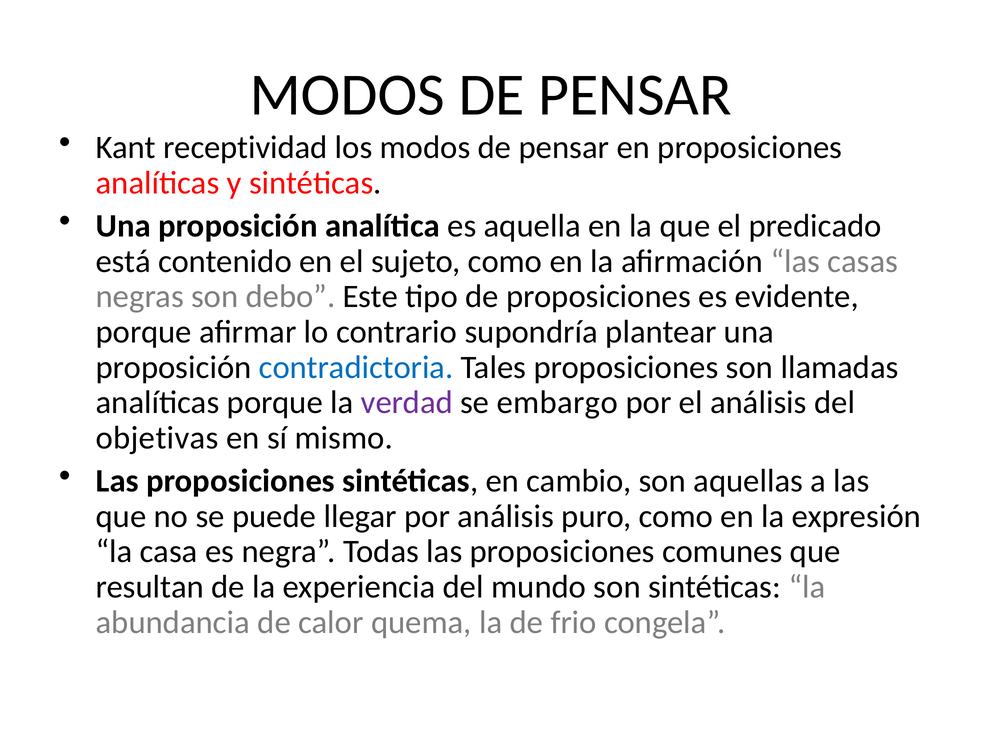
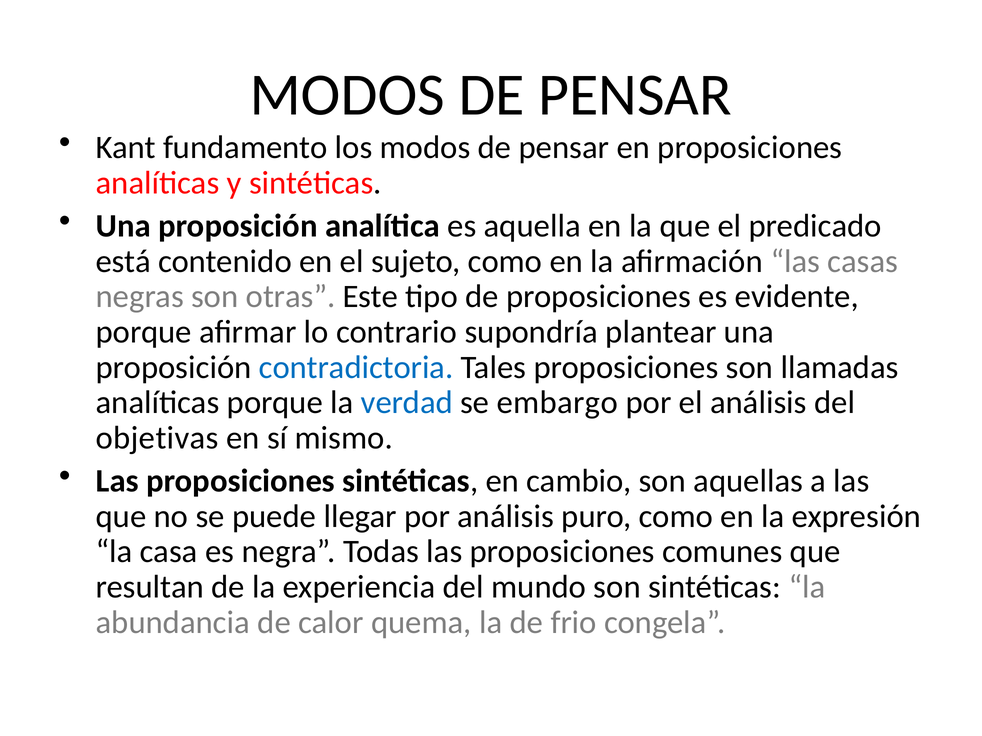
receptividad: receptividad -> fundamento (245, 148)
debo: debo -> otras (291, 297)
verdad colour: purple -> blue (407, 403)
